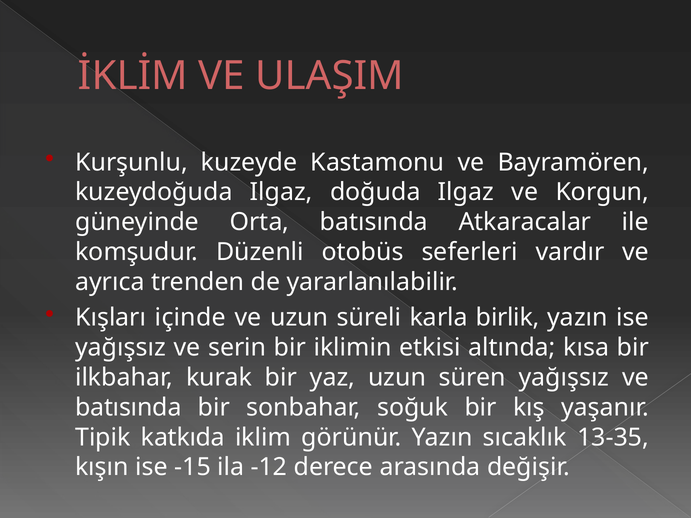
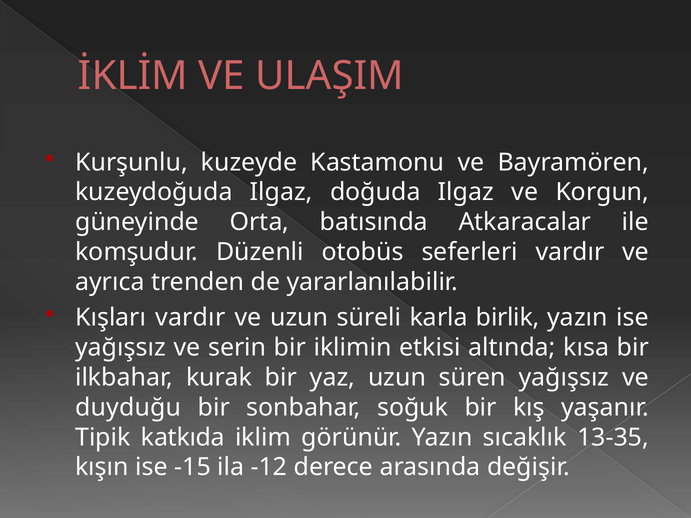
Kışları içinde: içinde -> vardır (190, 318)
batısında: batısında -> duyduğu (128, 408)
